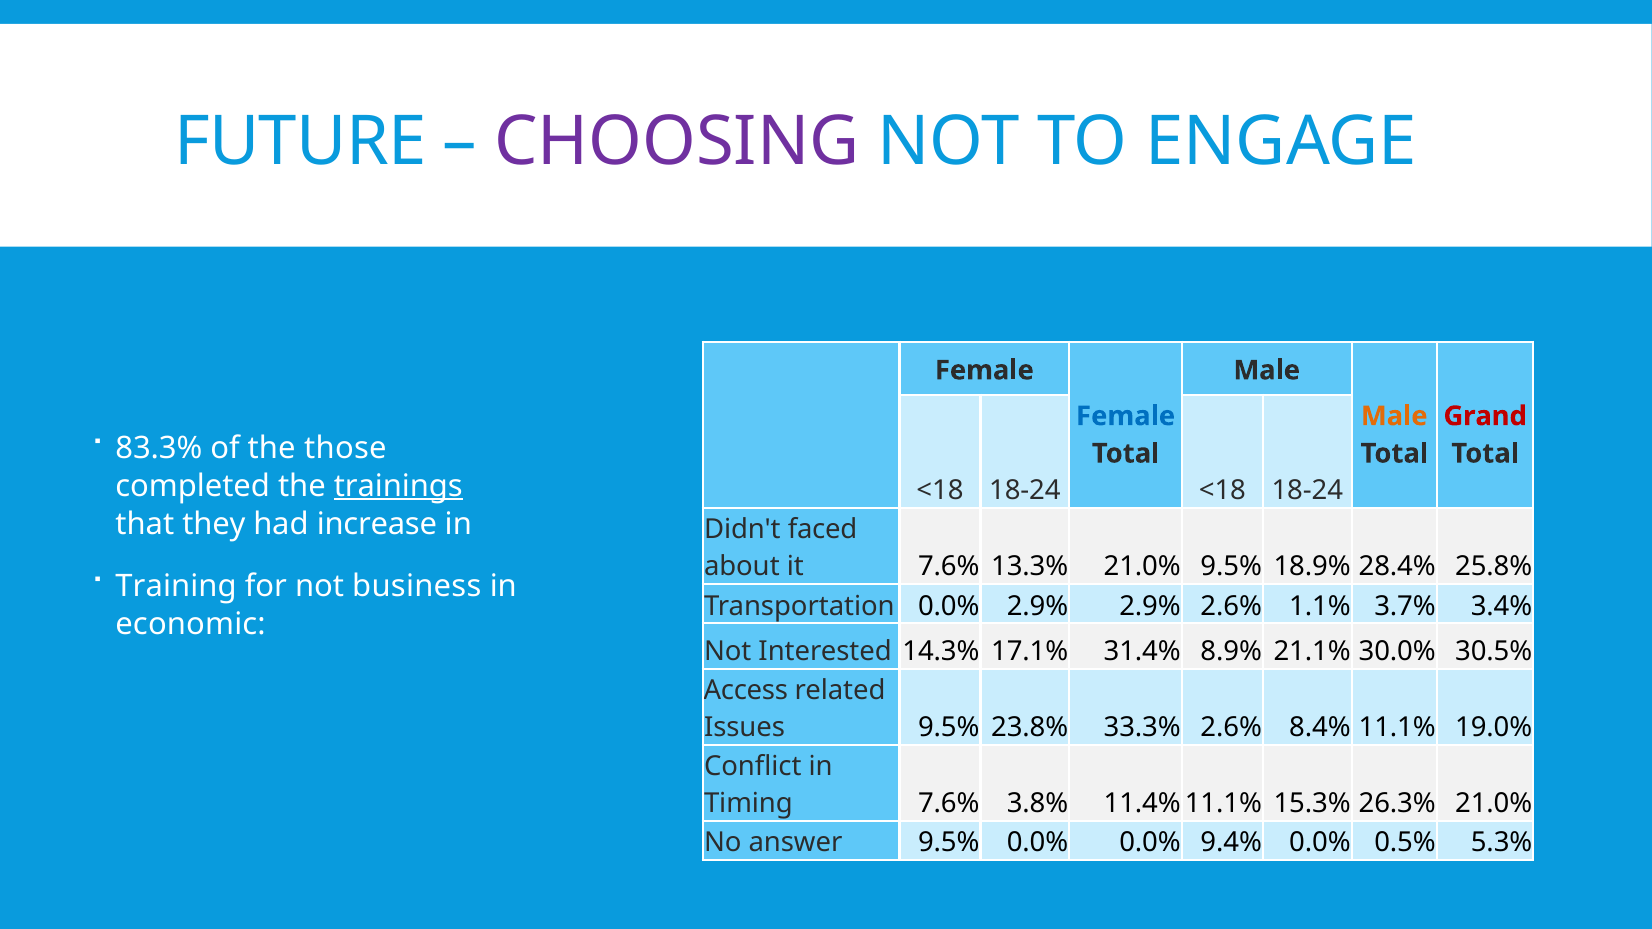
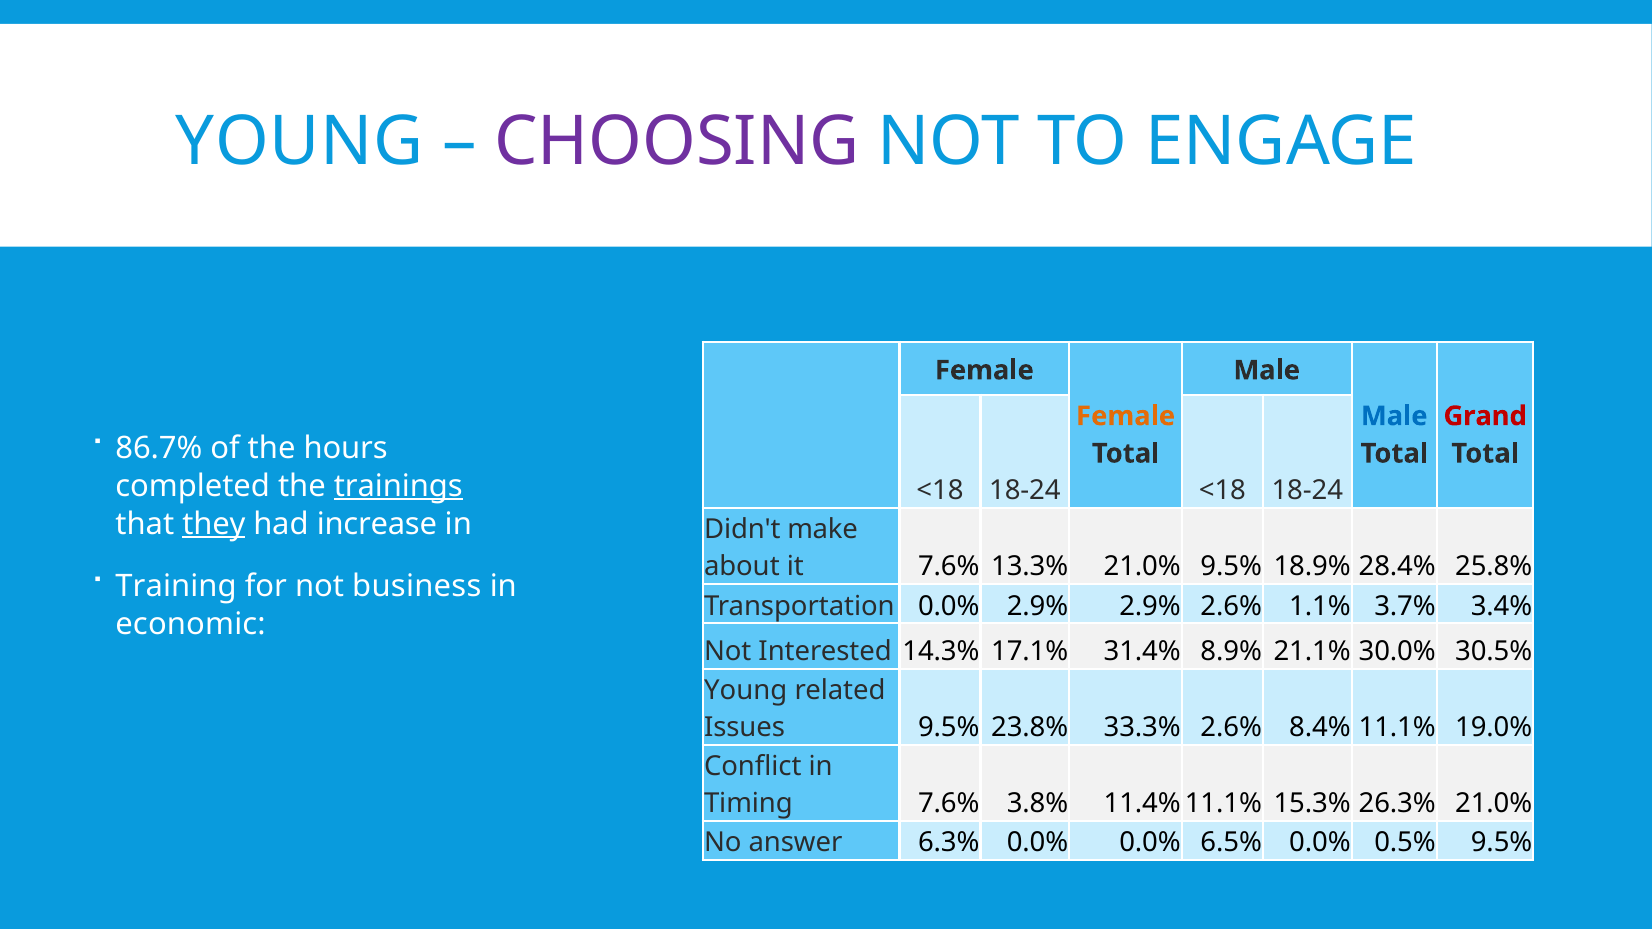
FUTURE: FUTURE -> YOUNG (300, 142)
Female colour: blue -> orange (1126, 416)
Male colour: orange -> blue (1394, 416)
83.3%: 83.3% -> 86.7% (159, 448)
those: those -> hours (346, 448)
they underline: none -> present (214, 524)
faced: faced -> make (823, 530)
Access: Access -> Young (746, 690)
answer 9.5%: 9.5% -> 6.3% (949, 843)
9.4%: 9.4% -> 6.5% (1231, 843)
0.5% 5.3%: 5.3% -> 9.5% (1502, 843)
